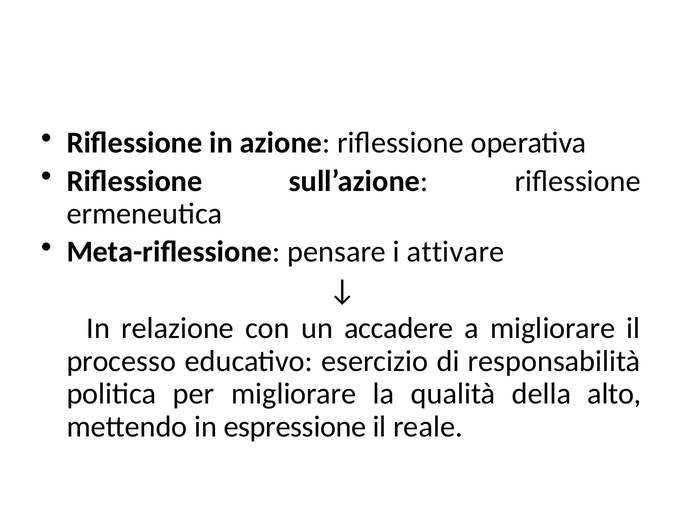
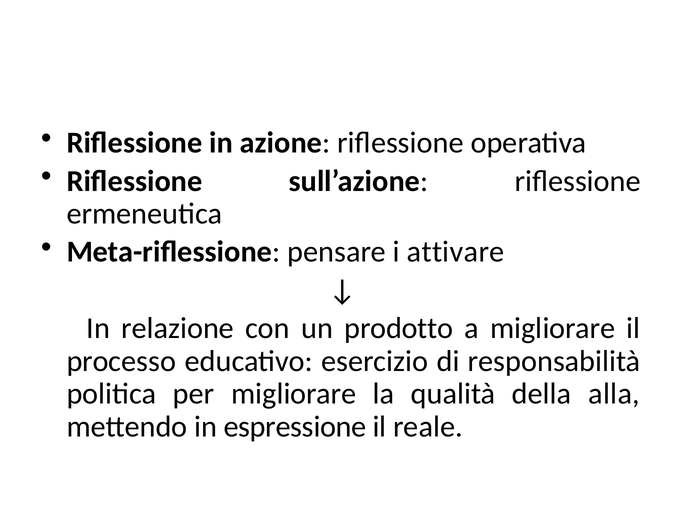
accadere: accadere -> prodotto (399, 329)
alto: alto -> alla (614, 394)
